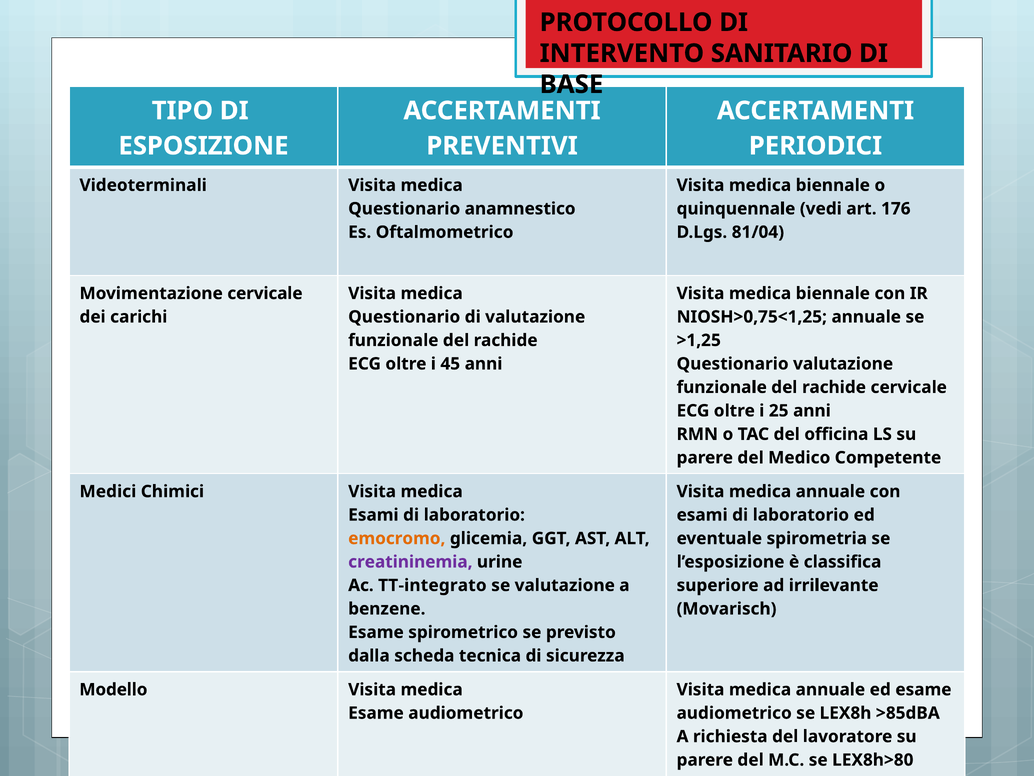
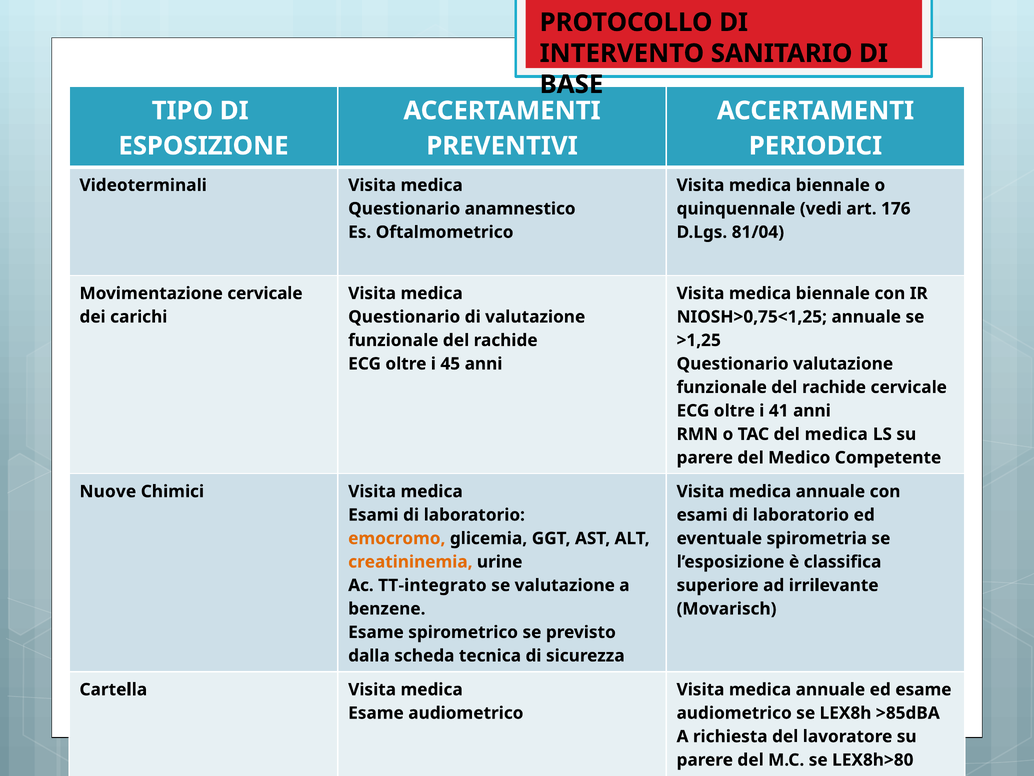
25: 25 -> 41 (779, 410)
del officina: officina -> medica (836, 434)
Medici: Medici -> Nuove (108, 491)
creatininemia colour: purple -> orange (410, 562)
Modello: Modello -> Cartella (113, 689)
